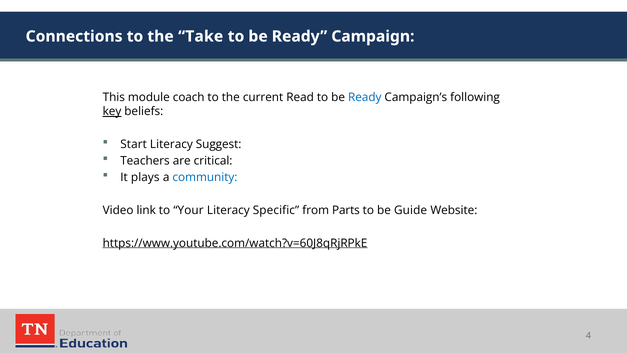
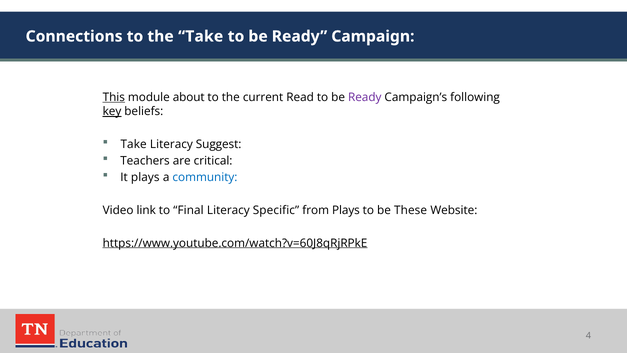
This underline: none -> present (114, 97)
coach: coach -> about (189, 97)
Ready colour: blue -> purple (365, 97)
Start: Start -> Take (134, 144)
Your: Your -> Final (188, 210)
from Parts: Parts -> Plays (346, 210)
Guide: Guide -> These (411, 210)
